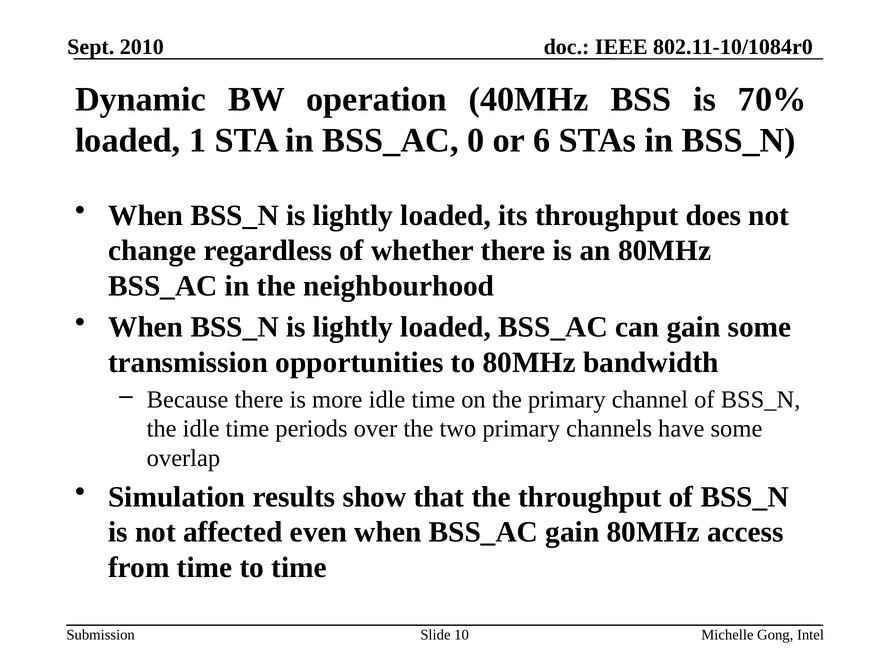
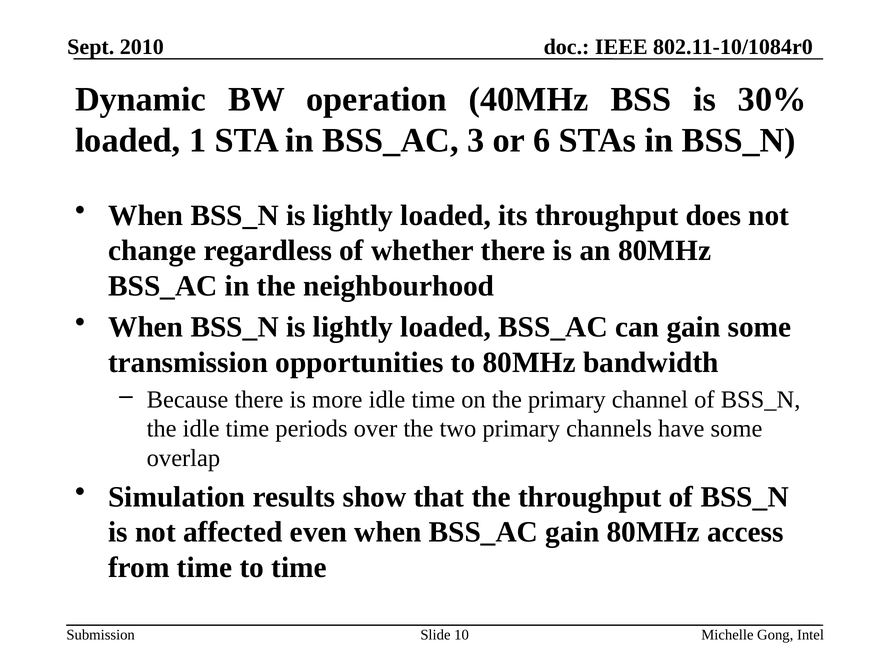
70%: 70% -> 30% (772, 99)
0: 0 -> 3 (476, 141)
